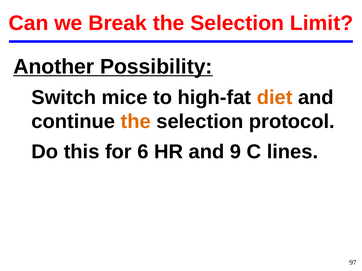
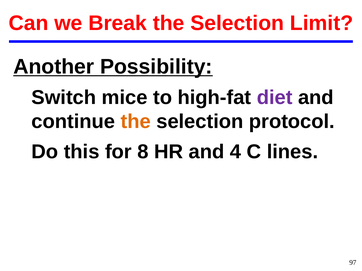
diet colour: orange -> purple (275, 98)
6: 6 -> 8 (143, 152)
9: 9 -> 4 (236, 152)
